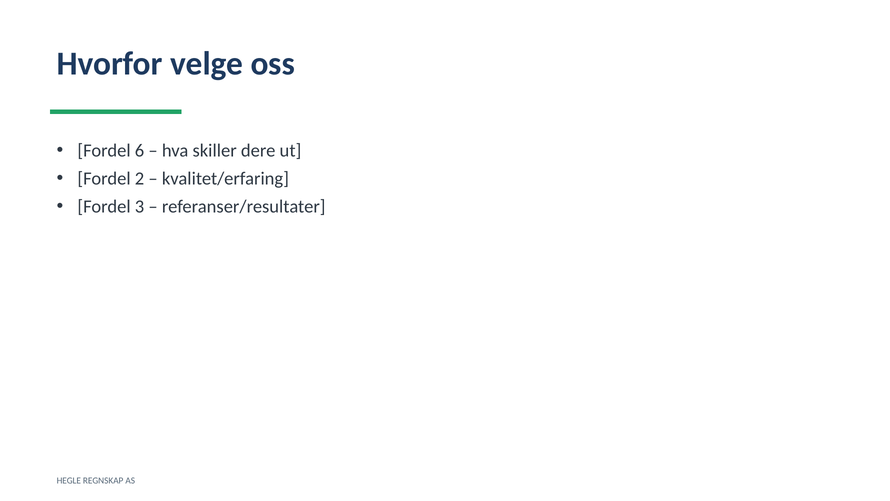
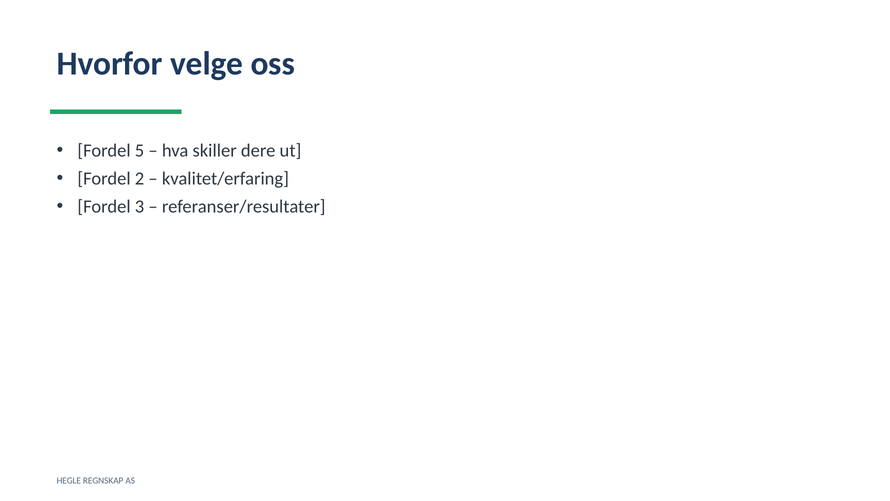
6: 6 -> 5 (140, 151)
